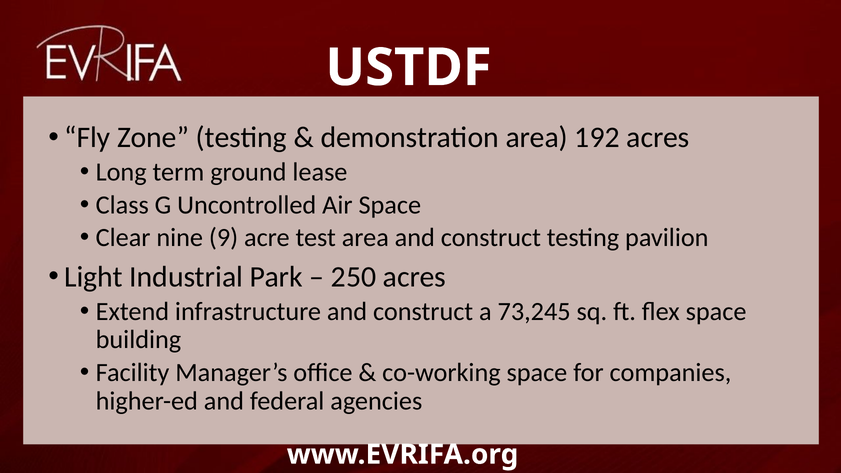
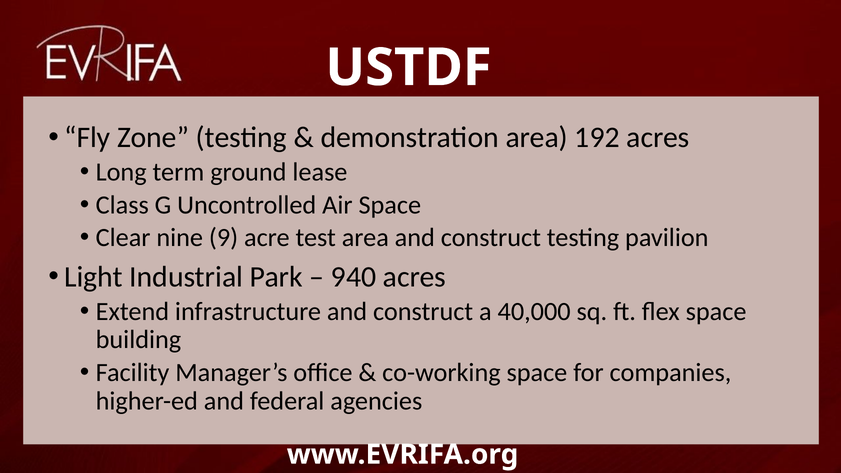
250: 250 -> 940 (354, 277)
73,245: 73,245 -> 40,000 (534, 311)
